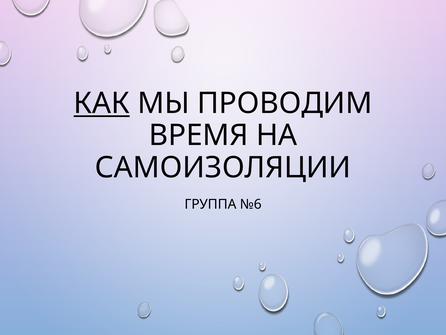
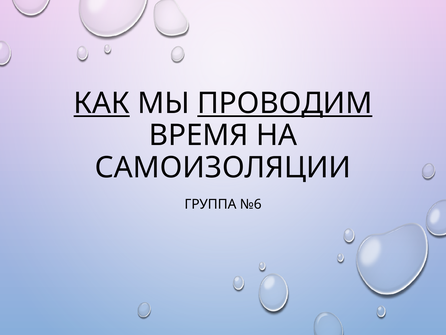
ПРОВОДИМ underline: none -> present (285, 103)
